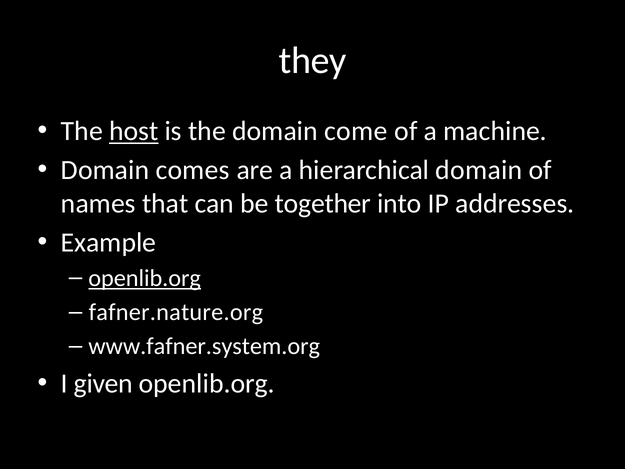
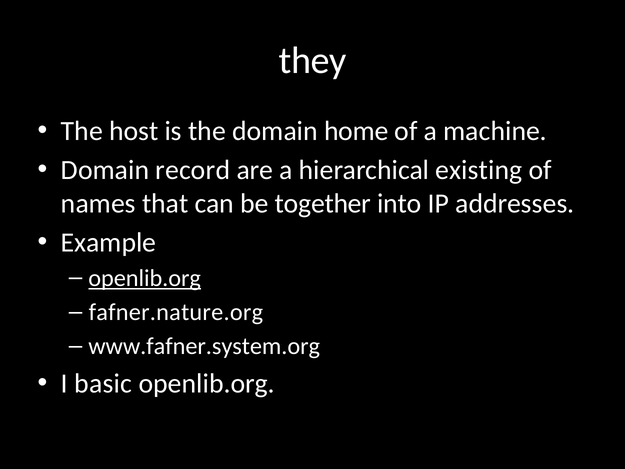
host underline: present -> none (134, 131)
come: come -> home (356, 131)
comes: comes -> record (193, 170)
hierarchical domain: domain -> existing (479, 170)
given: given -> basic (103, 383)
